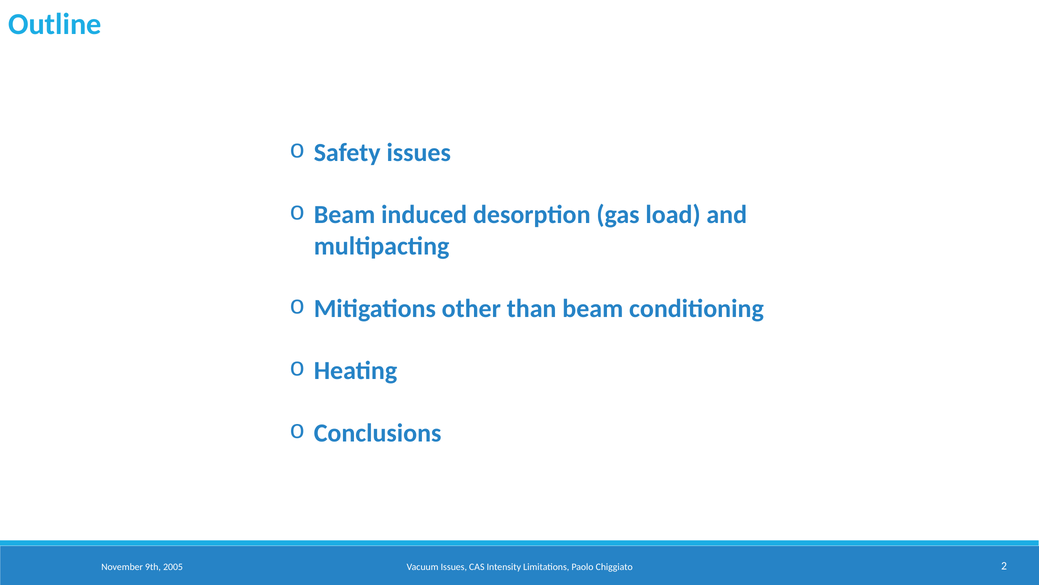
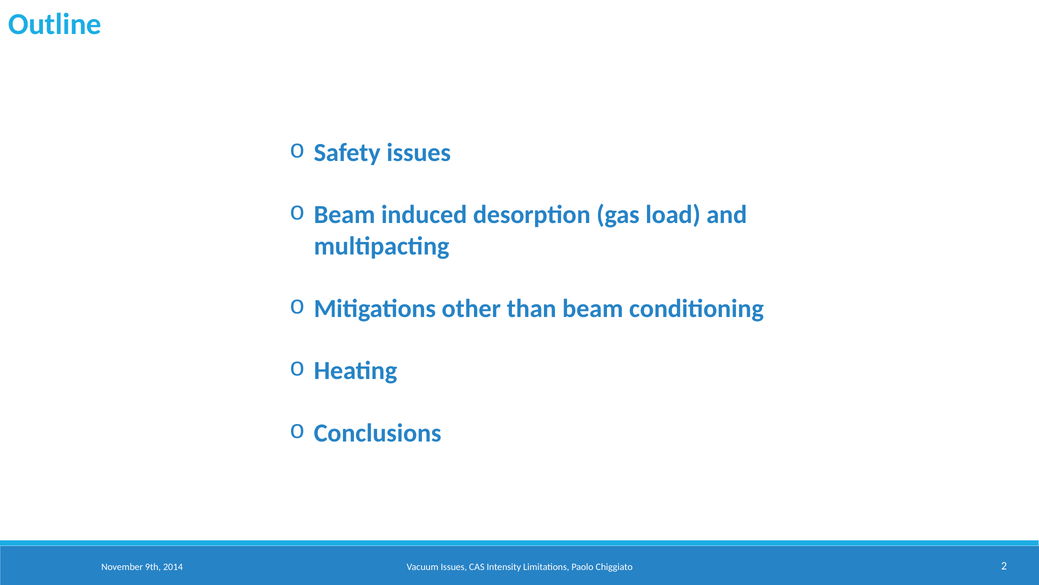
2005: 2005 -> 2014 (173, 567)
